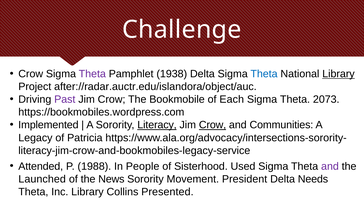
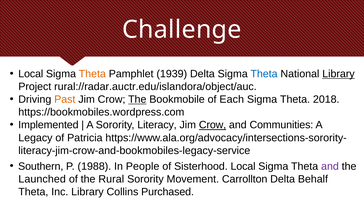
Crow: Crow -> Local (31, 74)
Theta colour: purple -> orange (92, 74)
1938: 1938 -> 1939 (172, 74)
after://radar.auctr.edu/islandora/object/auc: after://radar.auctr.edu/islandora/object/auc -> rural://radar.auctr.edu/islandora/object/auc (155, 87)
Past colour: purple -> orange (65, 99)
The underline: none -> present (137, 99)
2073: 2073 -> 2018 (326, 99)
Literacy underline: present -> none (157, 125)
Attended: Attended -> Southern (41, 166)
Sisterhood Used: Used -> Local (243, 166)
News: News -> Rural (111, 179)
President: President -> Carrollton (245, 179)
Needs: Needs -> Behalf (313, 179)
Presented: Presented -> Purchased (168, 192)
